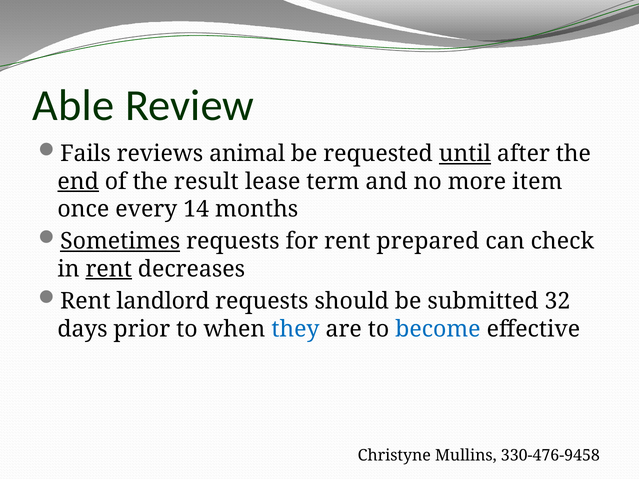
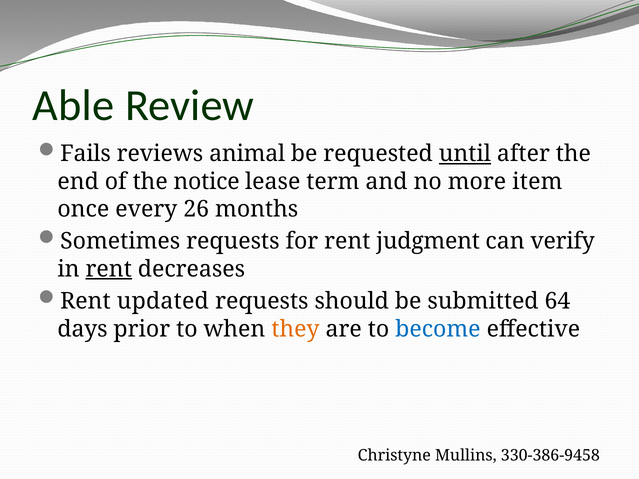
end underline: present -> none (78, 182)
result: result -> notice (207, 182)
14: 14 -> 26 (196, 209)
Sometimes underline: present -> none (120, 241)
prepared: prepared -> judgment (428, 241)
check: check -> verify (563, 241)
landlord: landlord -> updated (163, 301)
32: 32 -> 64 (557, 301)
they colour: blue -> orange (295, 329)
330-476-9458: 330-476-9458 -> 330-386-9458 (550, 456)
